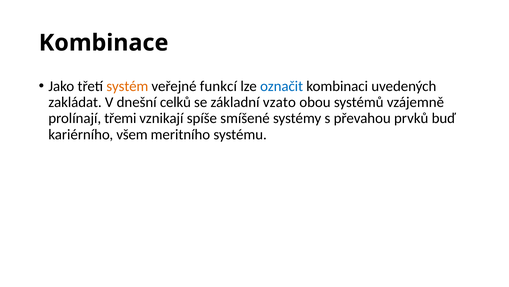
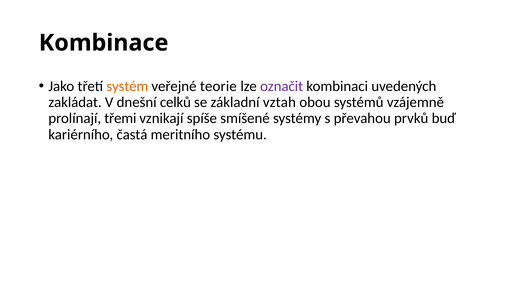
funkcí: funkcí -> teorie (218, 86)
označit colour: blue -> purple (282, 86)
vzato: vzato -> vztah (279, 102)
všem: všem -> častá (132, 134)
